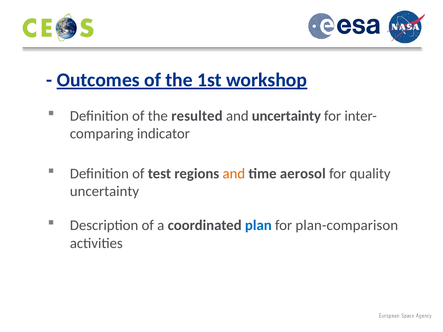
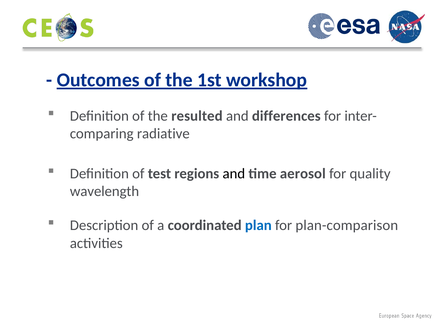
and uncertainty: uncertainty -> differences (286, 116)
indicator: indicator -> radiative (163, 134)
and colour: orange -> black (234, 174)
uncertainty: uncertainty -> wavelength (105, 192)
